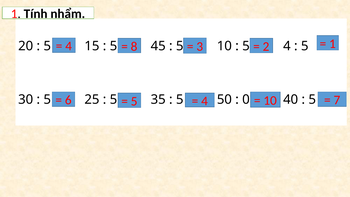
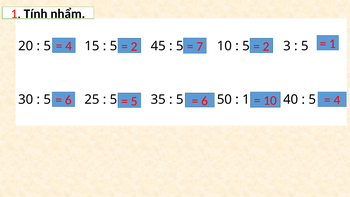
8: 8 -> 2 (134, 46)
3: 3 -> 7 (200, 46)
5 4: 4 -> 3 (287, 46)
7: 7 -> 4 (337, 100)
4: 4 -> 6 (205, 101)
0: 0 -> 1 (246, 99)
